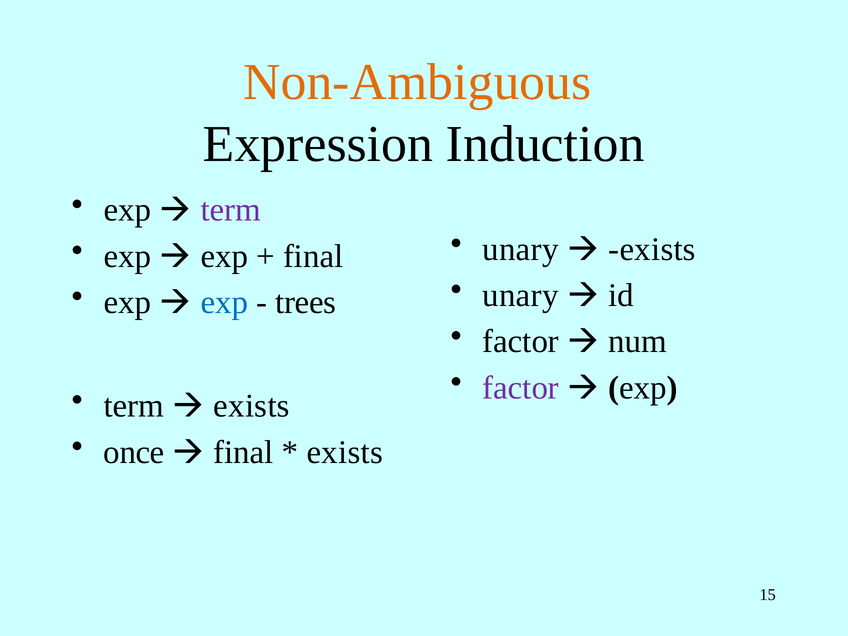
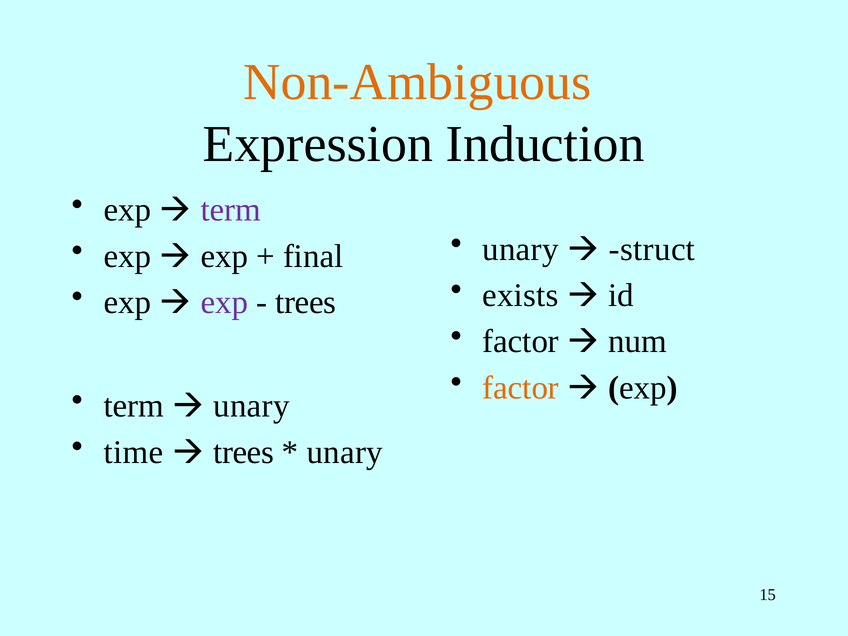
exists: exists -> struct (652, 249)
unary: unary -> exists (521, 295)
exp colour: blue -> purple (224, 302)
factor colour: purple -> orange (521, 388)
exists: exists -> unary (252, 406)
once: once -> time (134, 452)
final: final -> trees (244, 452)
exists: exists -> unary (345, 452)
